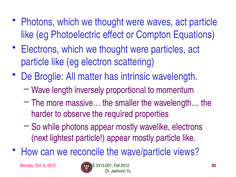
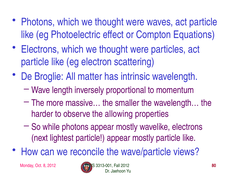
required: required -> allowing (119, 114)
